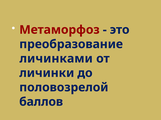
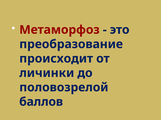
личинками: личинками -> происходит (56, 59)
